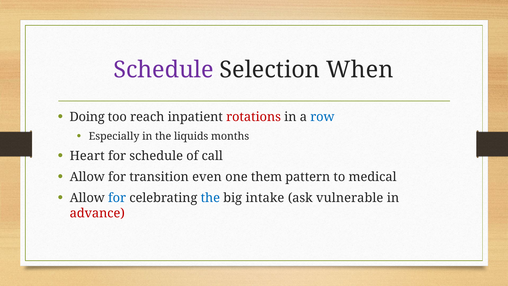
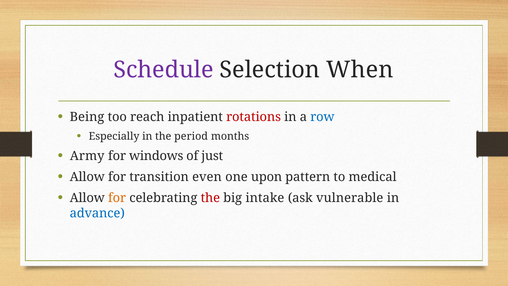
Doing: Doing -> Being (87, 117)
liquids: liquids -> period (191, 136)
Heart: Heart -> Army (87, 156)
for schedule: schedule -> windows (156, 156)
call: call -> just (212, 156)
them: them -> upon (267, 177)
for colour: blue -> orange (117, 198)
the colour: blue -> red (210, 198)
advance colour: red -> blue (97, 213)
